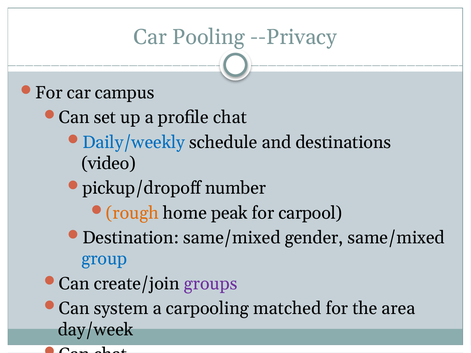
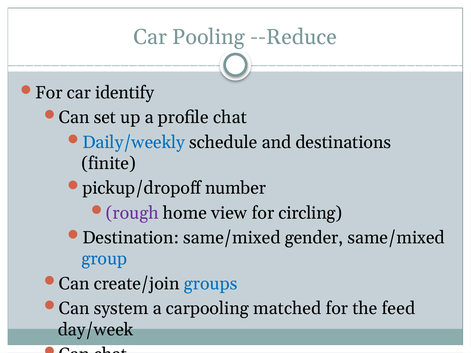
--Privacy: --Privacy -> --Reduce (293, 37)
campus: campus -> identify (125, 93)
video: video -> finite (109, 164)
rough colour: orange -> purple (132, 213)
peak: peak -> view (229, 213)
carpool: carpool -> circling (310, 213)
groups colour: purple -> blue (211, 284)
area: area -> feed (398, 309)
